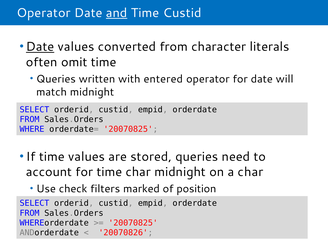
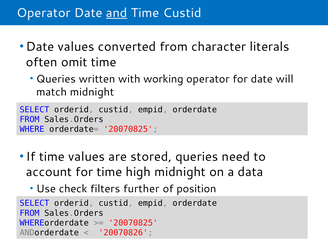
Date underline: present -> none (40, 47)
entered: entered -> working (163, 79)
time char: char -> high (138, 172)
a char: char -> data (251, 172)
marked: marked -> further (141, 189)
